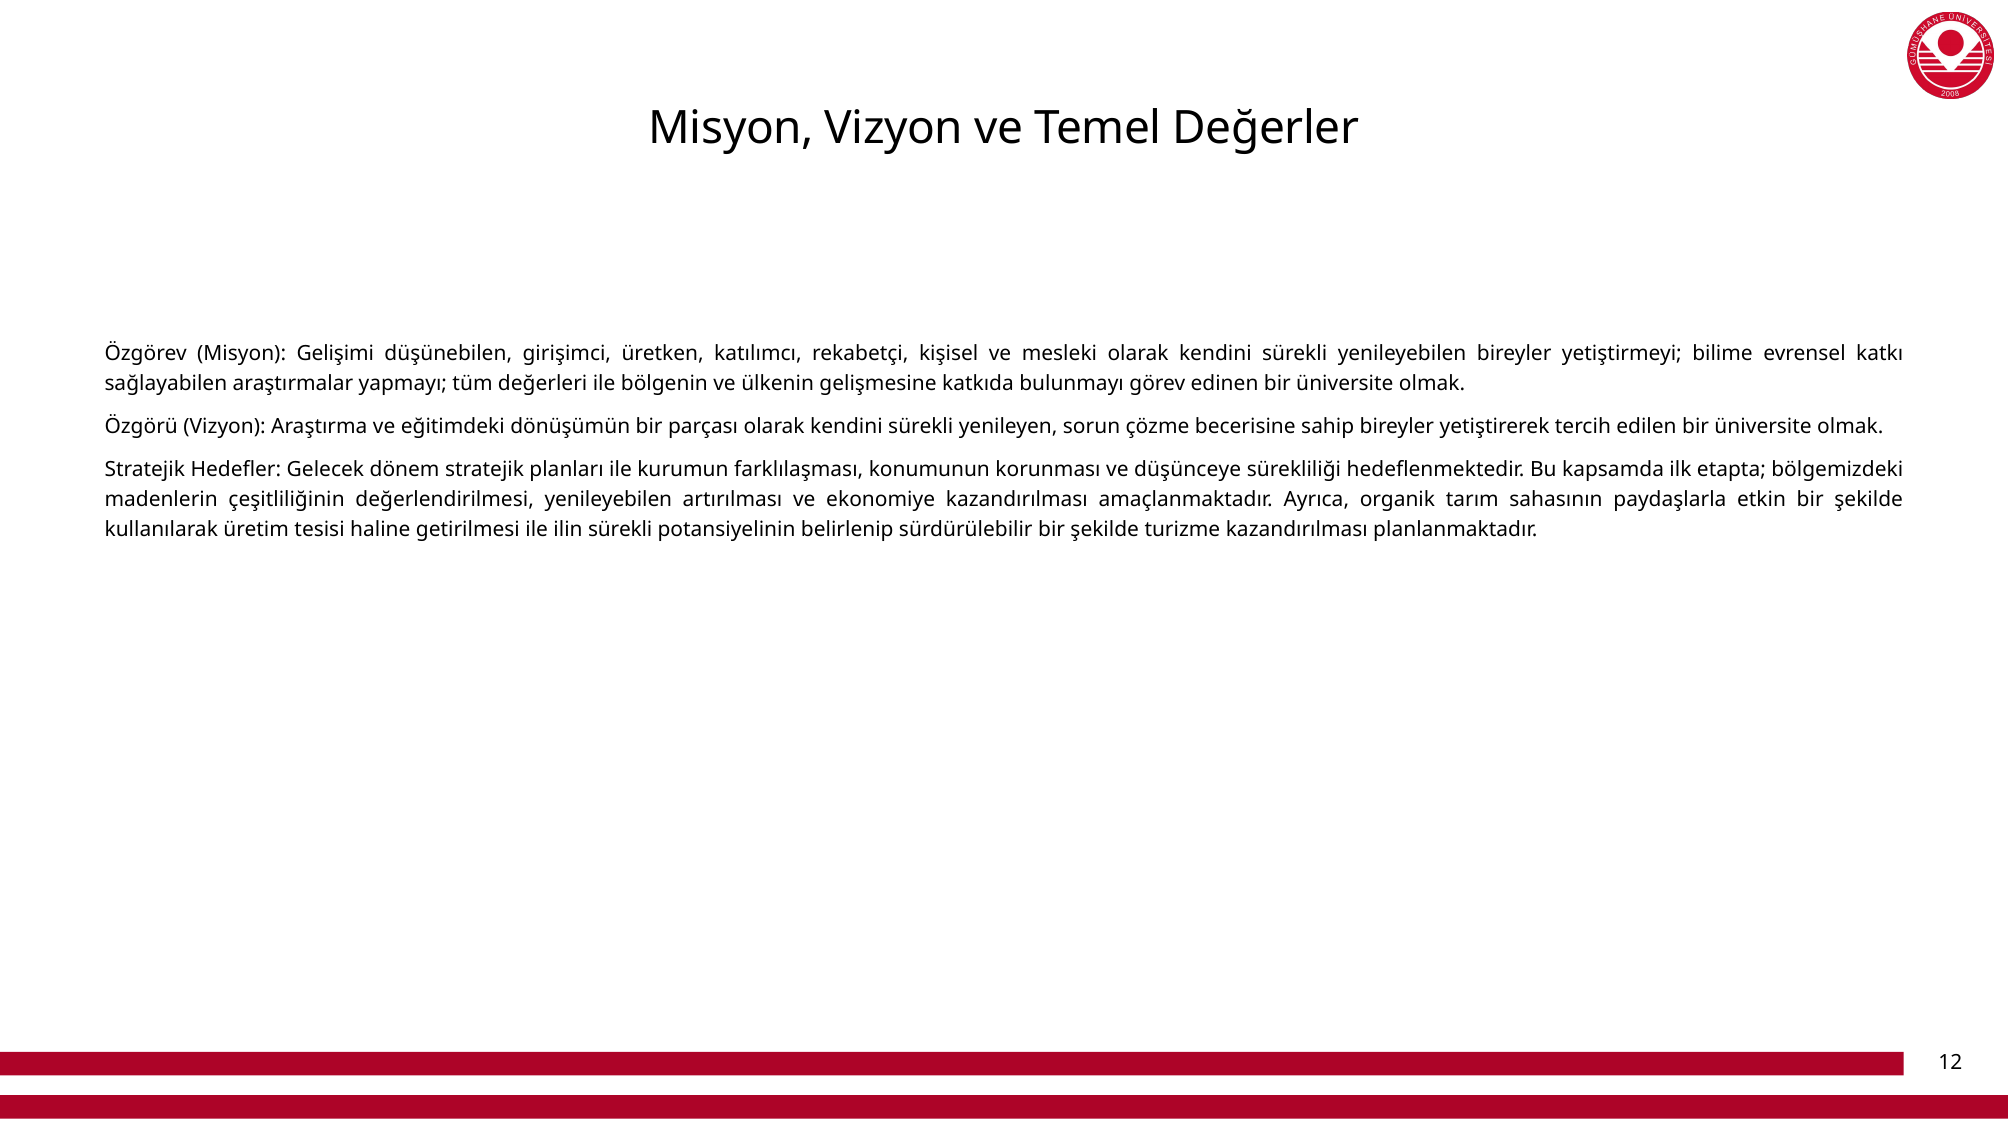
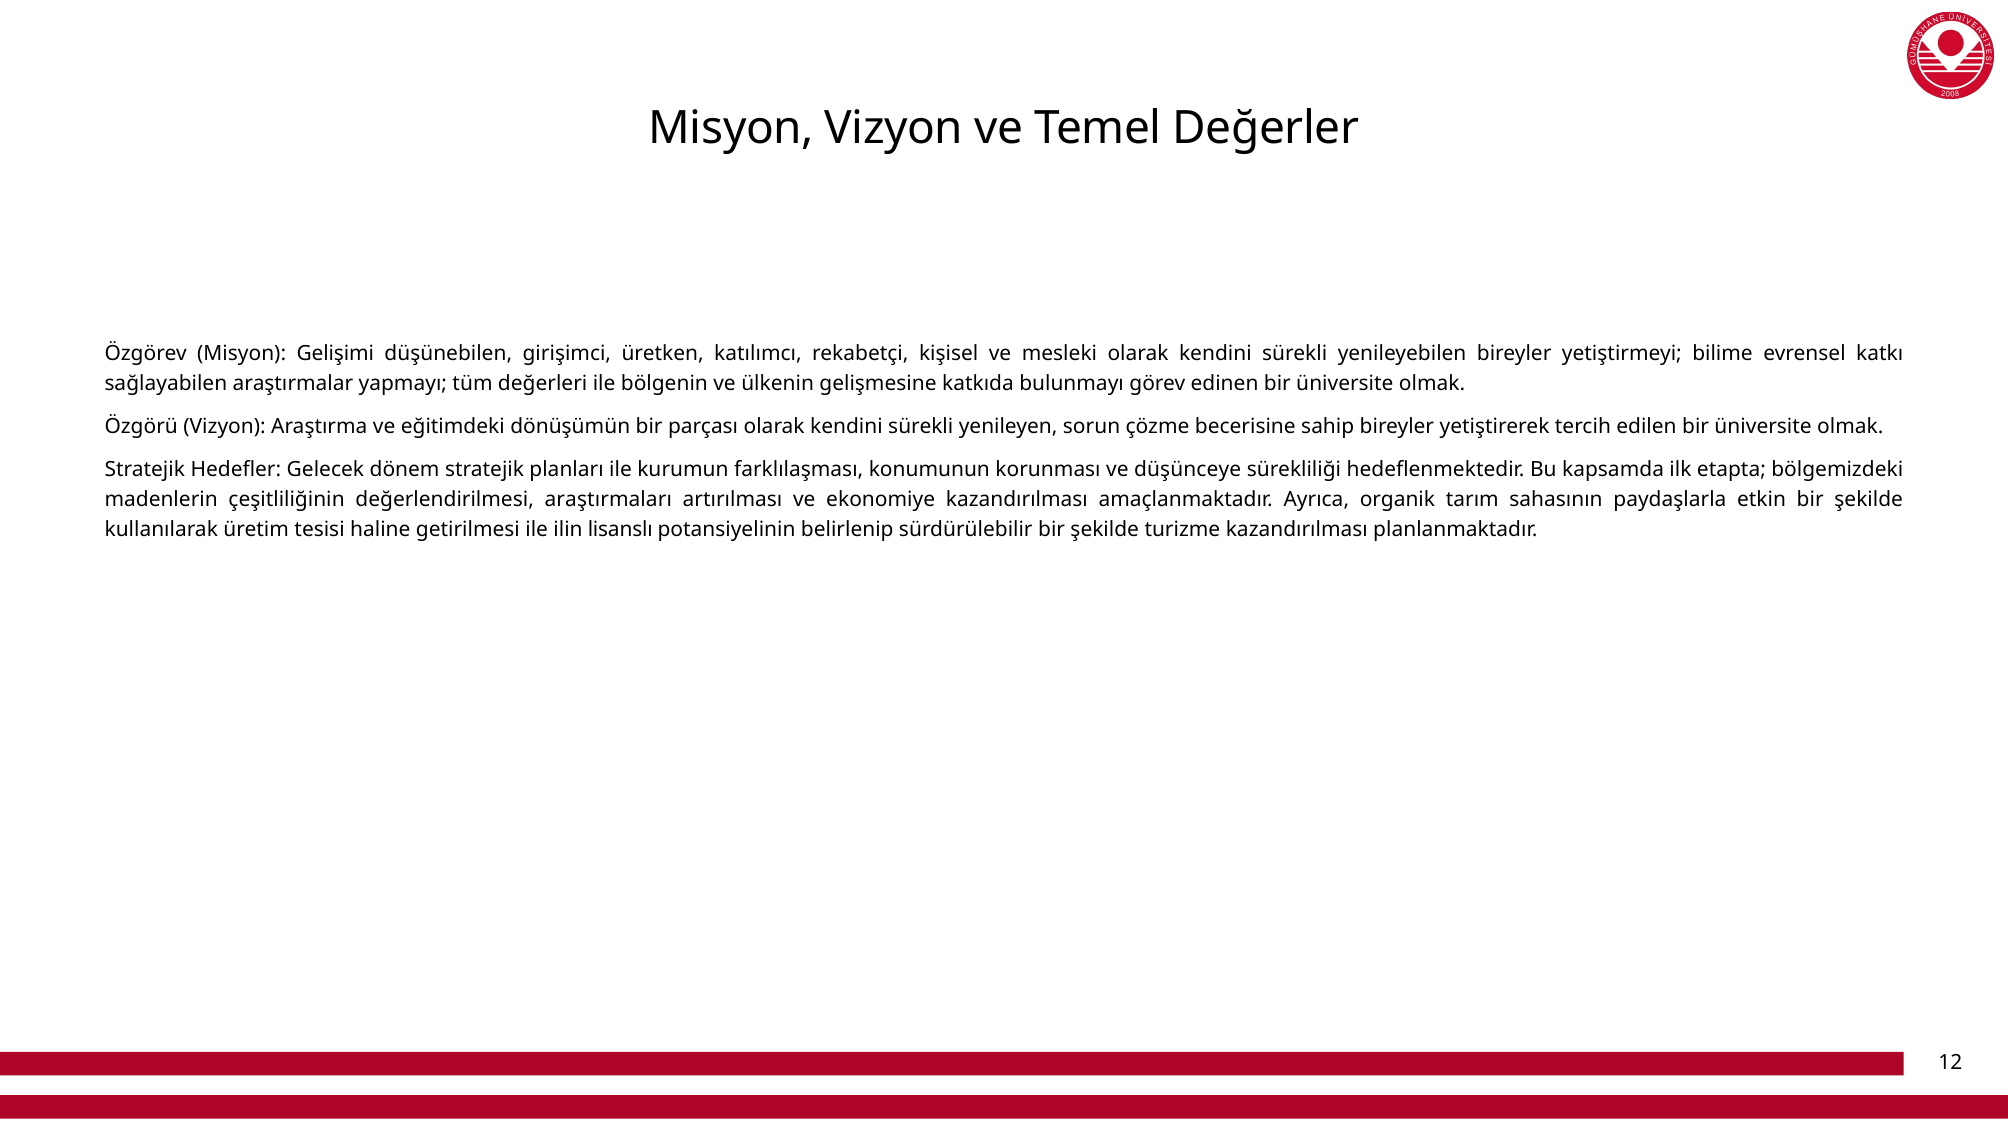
değerlendirilmesi yenileyebilen: yenileyebilen -> araştırmaları (608, 499)
ilin sürekli: sürekli -> lisanslı (620, 529)
